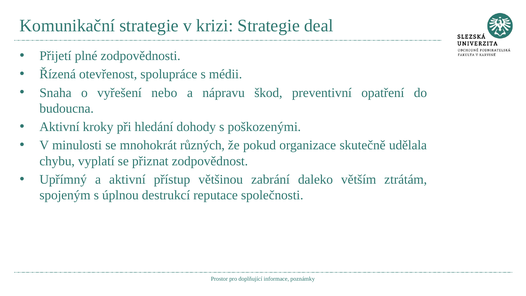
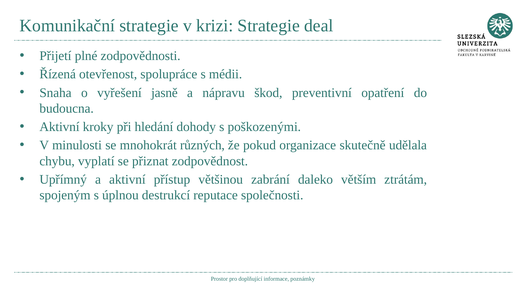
nebo: nebo -> jasně (164, 93)
